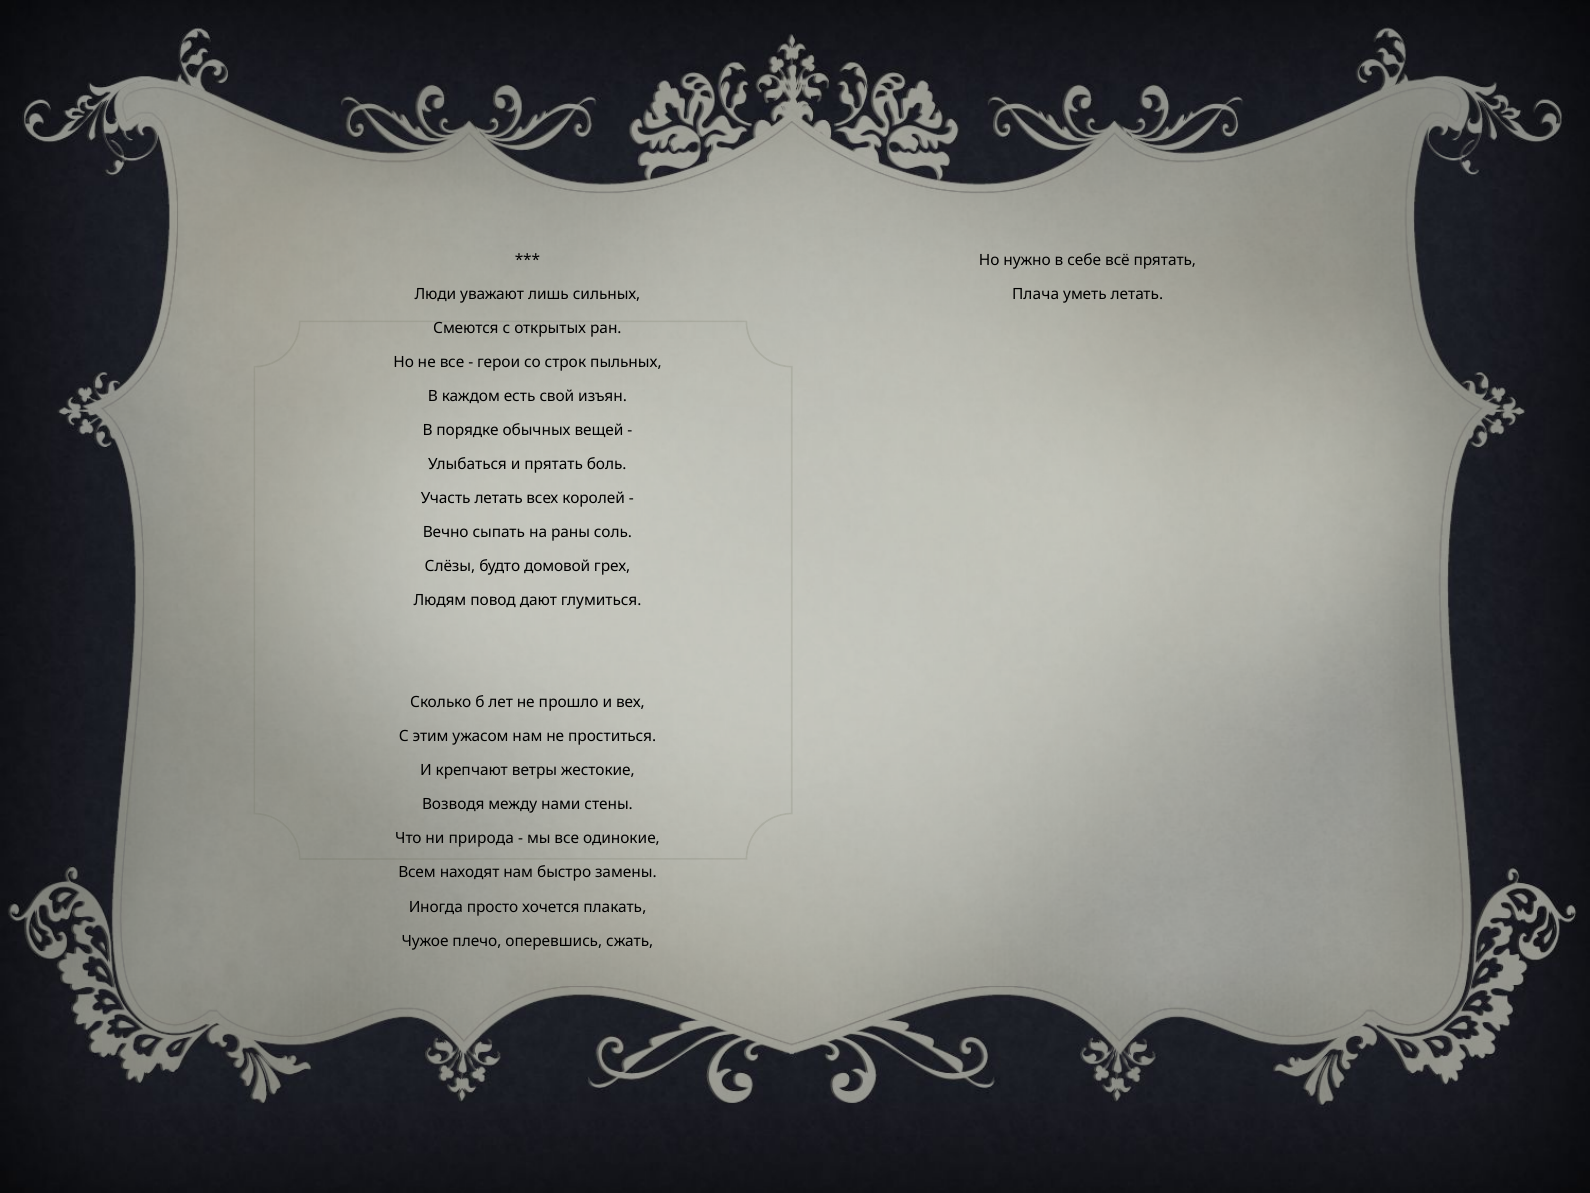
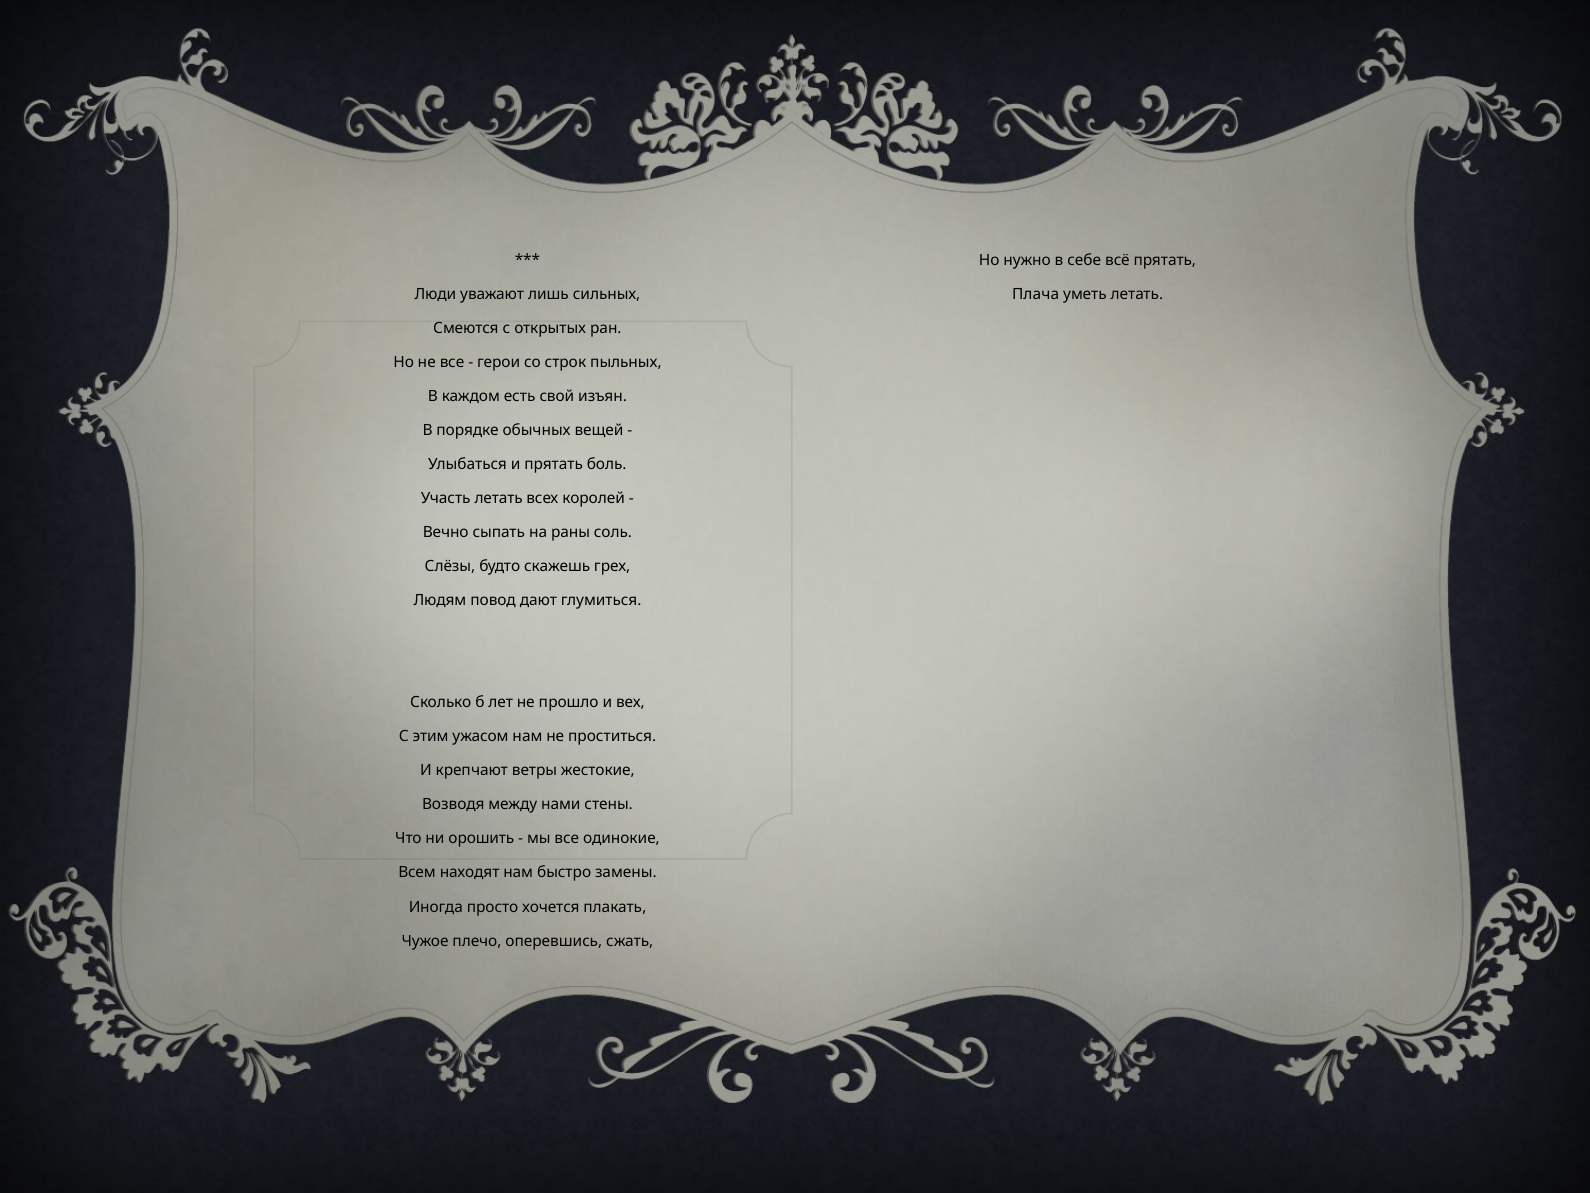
домовой: домовой -> скажешь (557, 567)
природа: природа -> орошить (481, 839)
